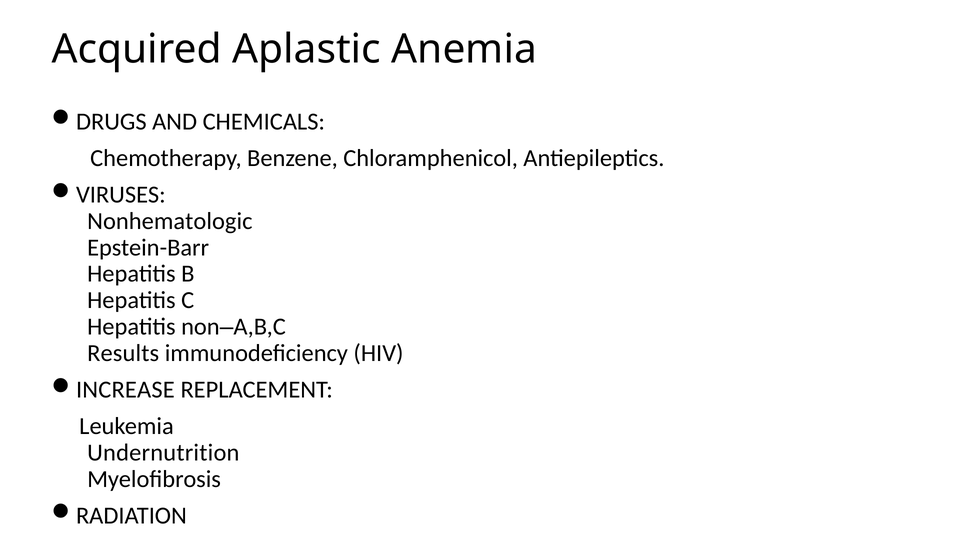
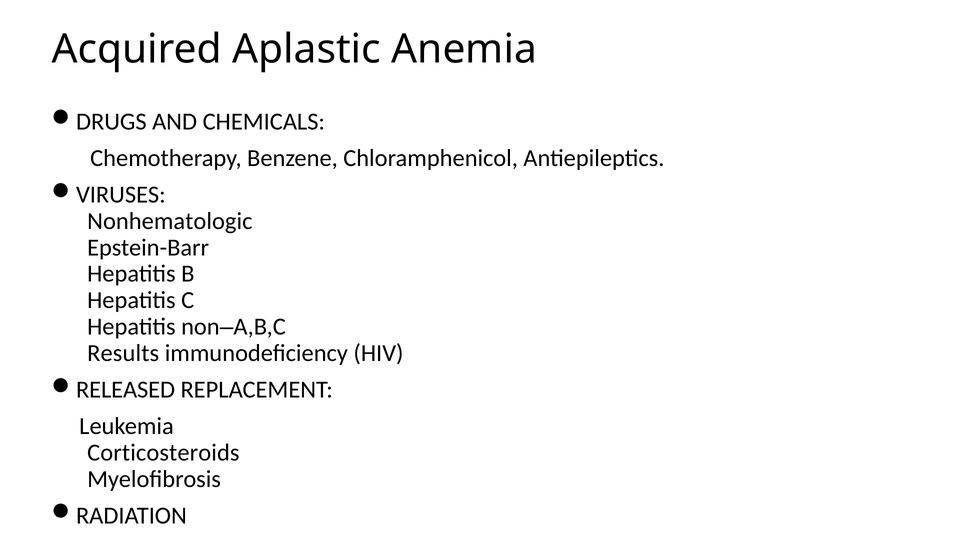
INCREASE: INCREASE -> RELEASED (126, 390)
Undernutrition: Undernutrition -> Corticosteroids (163, 453)
